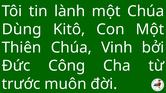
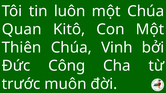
lành: lành -> luôn (70, 11)
Dùng: Dùng -> Quan (22, 29)
